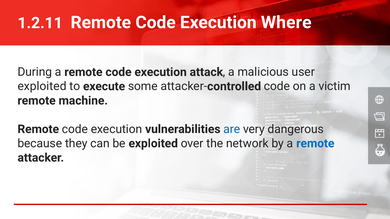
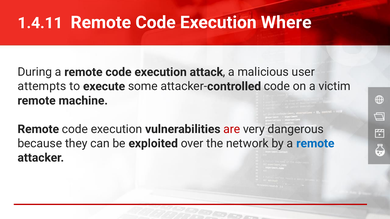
1.2.11: 1.2.11 -> 1.4.11 (40, 23)
exploited: exploited -> attempts (42, 86)
are colour: blue -> red (232, 129)
